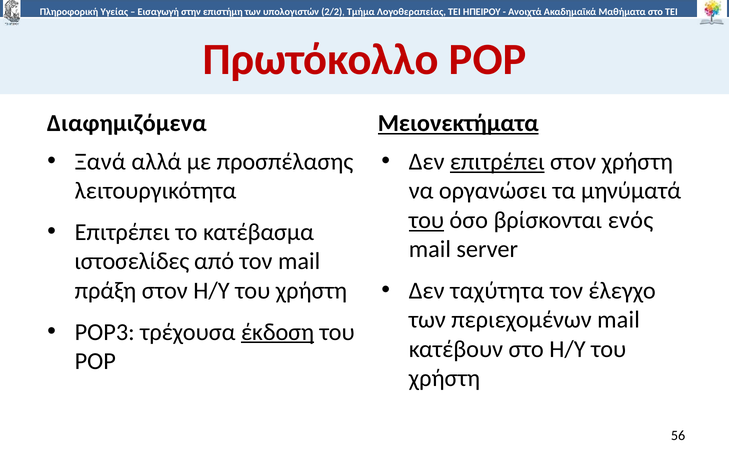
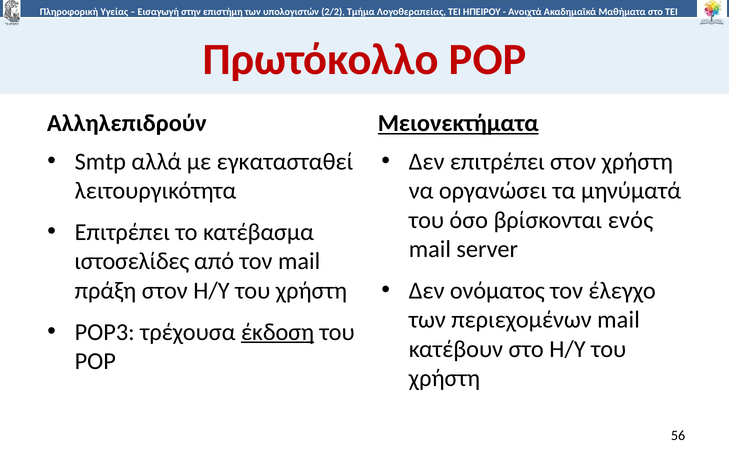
Διαφημιζόμενα: Διαφημιζόμενα -> Αλληλεπιδρούν (127, 123)
Ξανά: Ξανά -> Smtp (100, 162)
προσπέλασης: προσπέλασης -> εγκατασταθεί (285, 162)
επιτρέπει underline: present -> none (497, 162)
του underline: present -> none (426, 220)
ταχύτητα: ταχύτητα -> ονόματος (497, 290)
